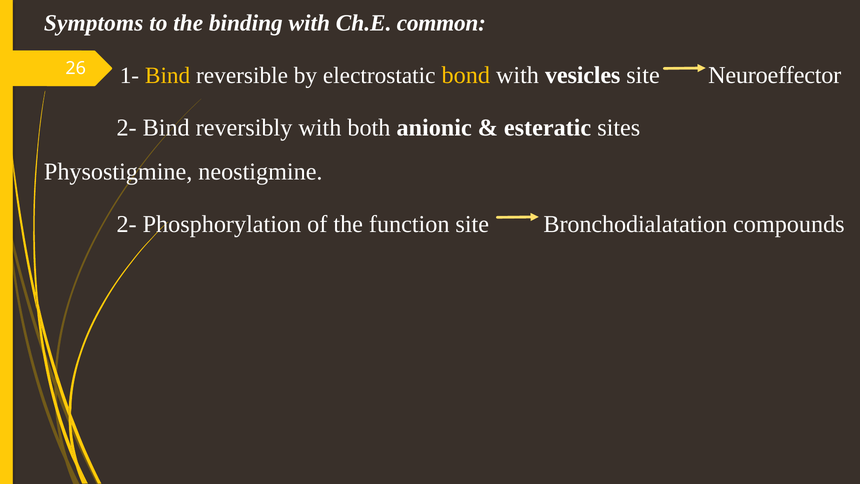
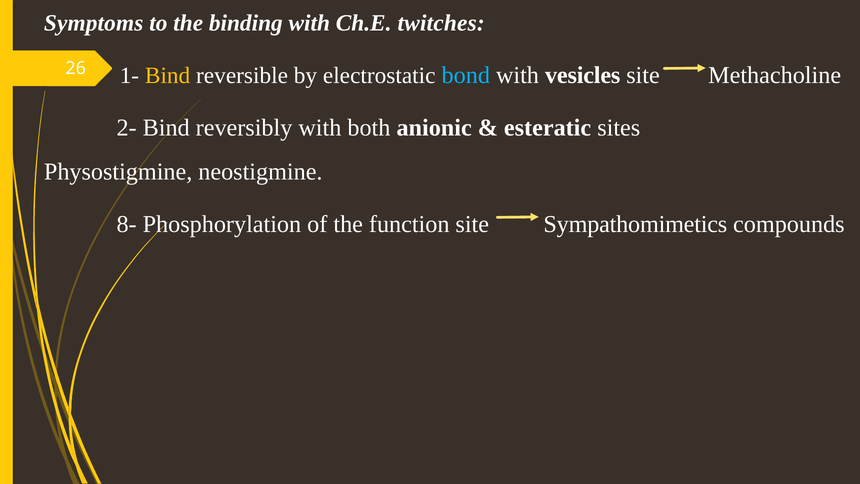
common: common -> twitches (441, 23)
bond colour: yellow -> light blue (466, 75)
Neuroeffector: Neuroeffector -> Methacholine (775, 75)
2-: 2- -> 8- (127, 224)
Bronchodialatation: Bronchodialatation -> Sympathomimetics (635, 224)
